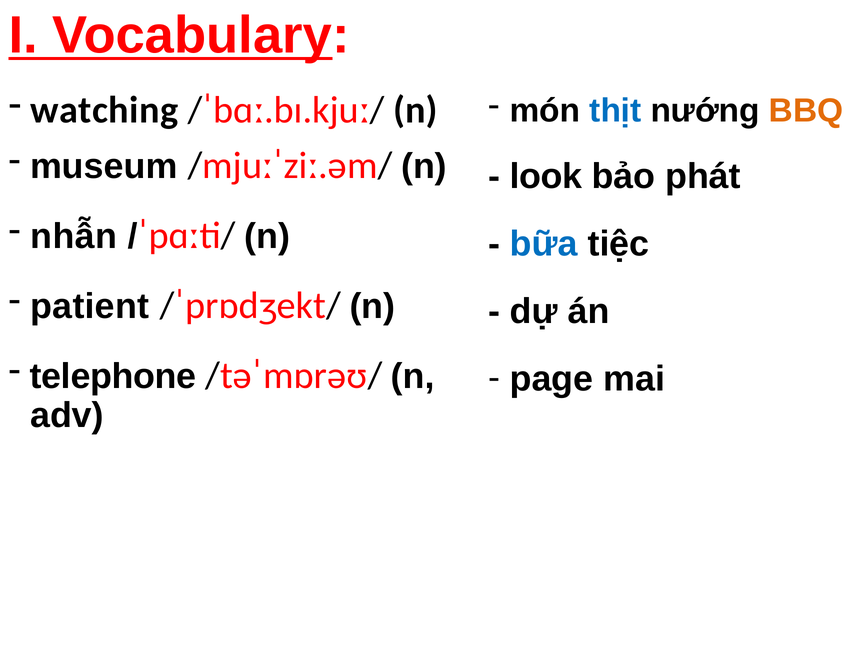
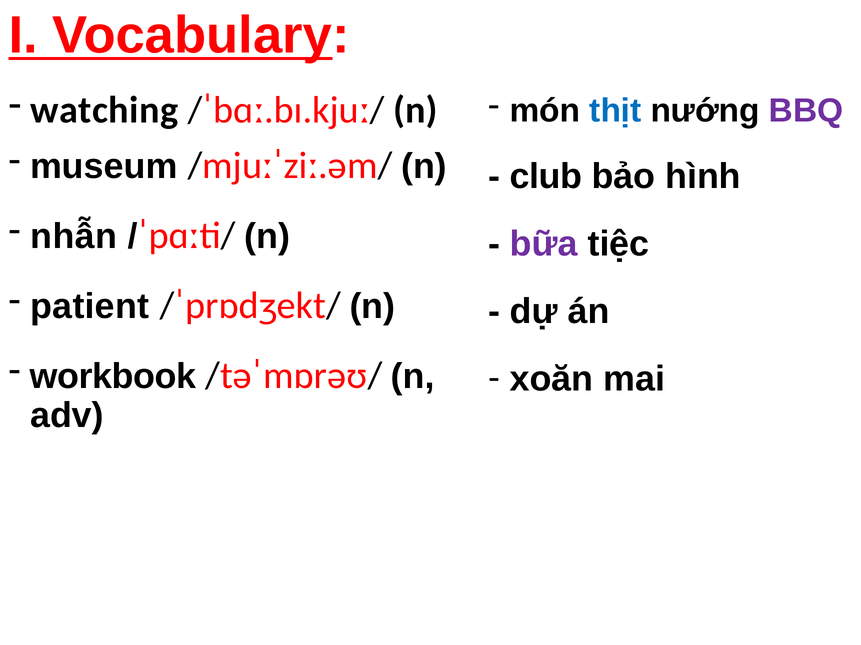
BBQ colour: orange -> purple (806, 111)
look: look -> club (546, 177)
phát: phát -> hình (703, 177)
bữa colour: blue -> purple (544, 244)
telephone: telephone -> workbook (113, 377)
page: page -> xoăn (551, 379)
